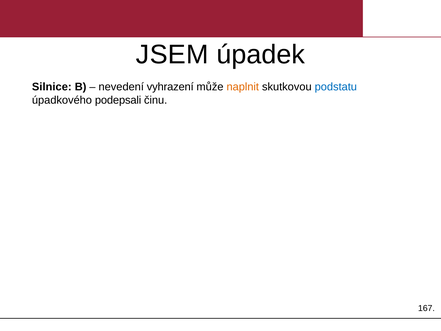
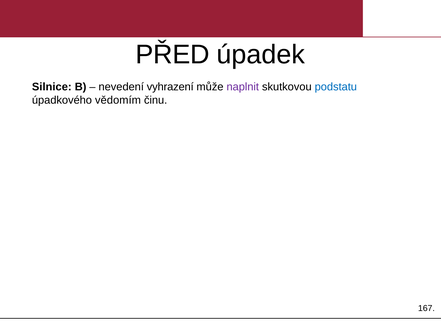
JSEM: JSEM -> PŘED (173, 55)
naplnit colour: orange -> purple (243, 87)
podepsali: podepsali -> vědomím (118, 100)
